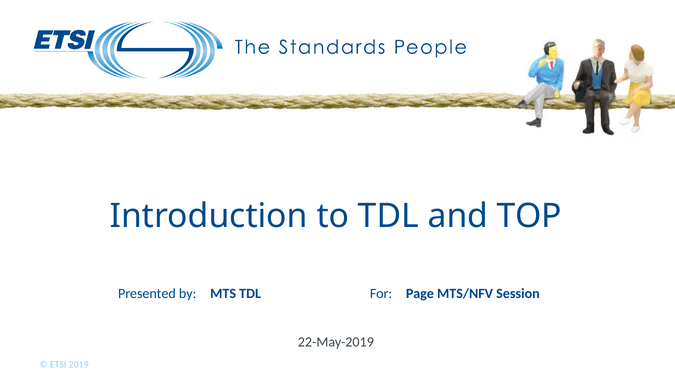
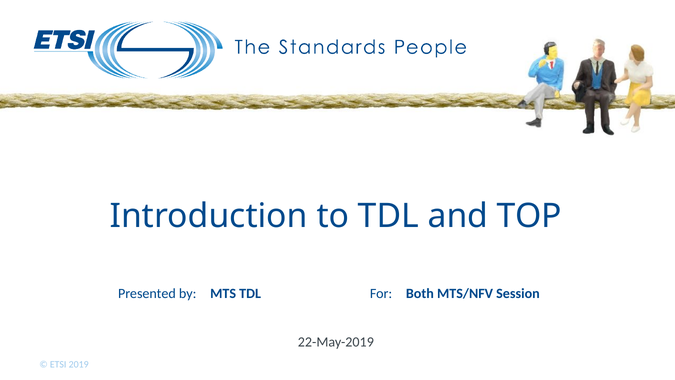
Page: Page -> Both (420, 293)
